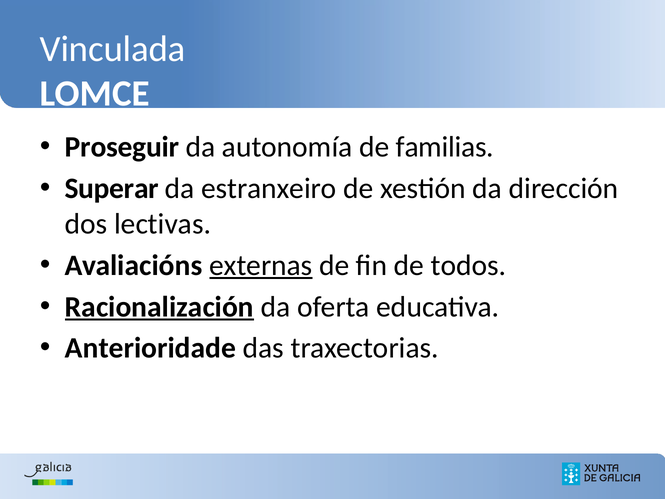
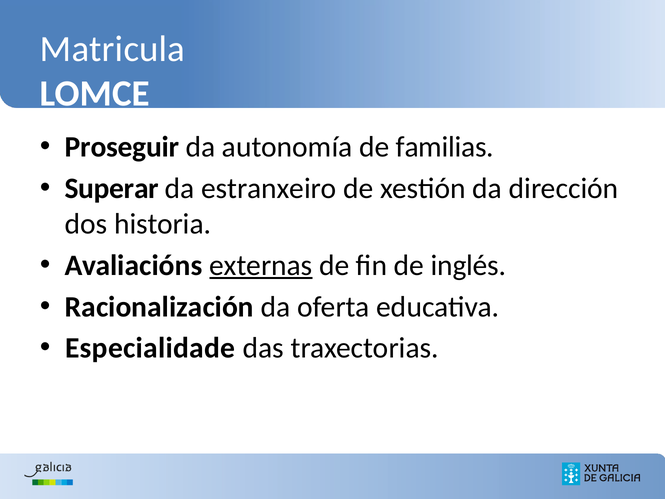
Vinculada: Vinculada -> Matricula (113, 49)
lectivas: lectivas -> historia (163, 224)
todos: todos -> inglés (468, 265)
Racionalización underline: present -> none (159, 307)
Anterioridade: Anterioridade -> Especialidade (150, 348)
